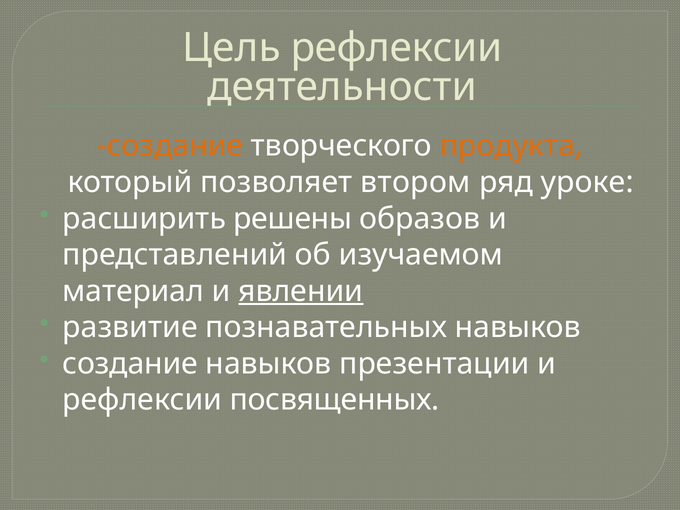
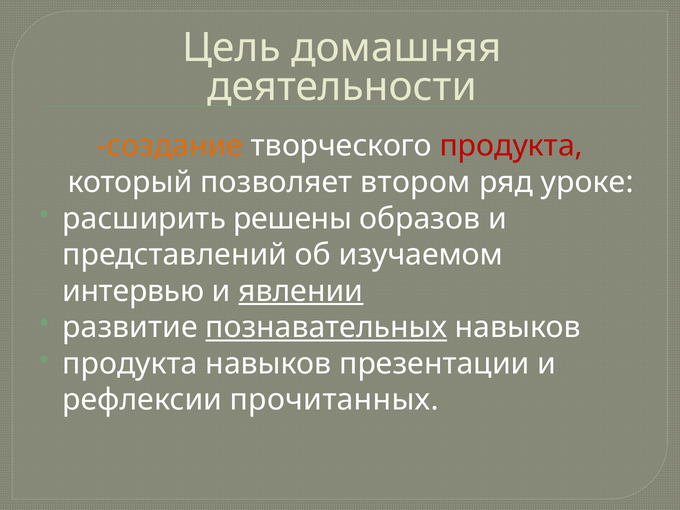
Цель рефлексии: рефлексии -> домашняя (396, 48)
продукта colour: orange -> red (511, 146)
материал: материал -> интервью (133, 291)
познавательных underline: none -> present (326, 327)
создание: создание -> продукта (130, 364)
посвященных: посвященных -> прочитанных (334, 400)
